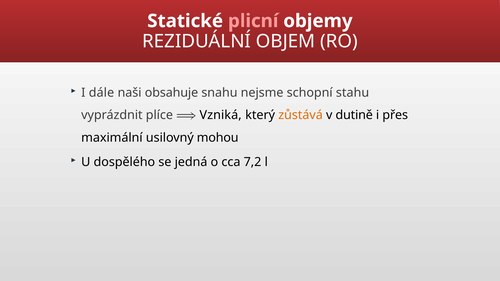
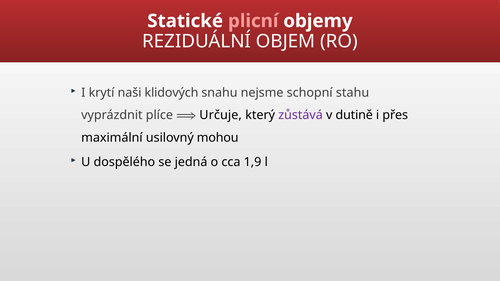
dále: dále -> krytí (102, 93)
obsahuje: obsahuje -> klidových (171, 93)
Vzniká: Vzniká -> Určuje (221, 115)
zůstává colour: orange -> purple (301, 115)
7,2: 7,2 -> 1,9 (253, 162)
